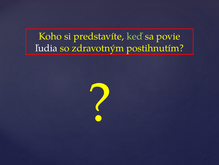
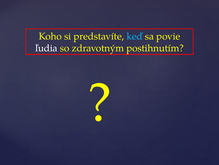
keď colour: light green -> light blue (135, 36)
